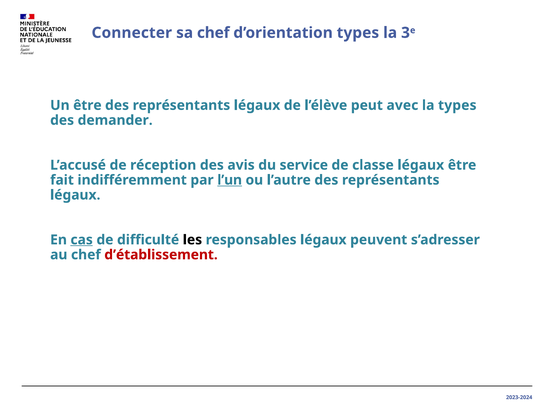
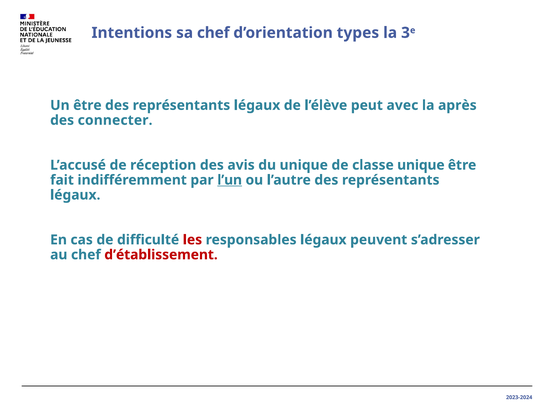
Connecter: Connecter -> Intentions (132, 33)
la types: types -> après (457, 105)
demander: demander -> connecter (115, 120)
du service: service -> unique (304, 165)
classe légaux: légaux -> unique (421, 165)
cas underline: present -> none (82, 240)
les colour: black -> red (192, 240)
